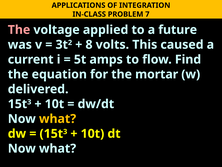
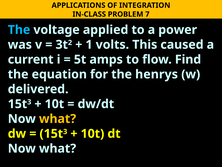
The colour: pink -> light blue (19, 30)
future: future -> power (178, 30)
8: 8 -> 1 (89, 45)
mortar: mortar -> henrys (157, 74)
